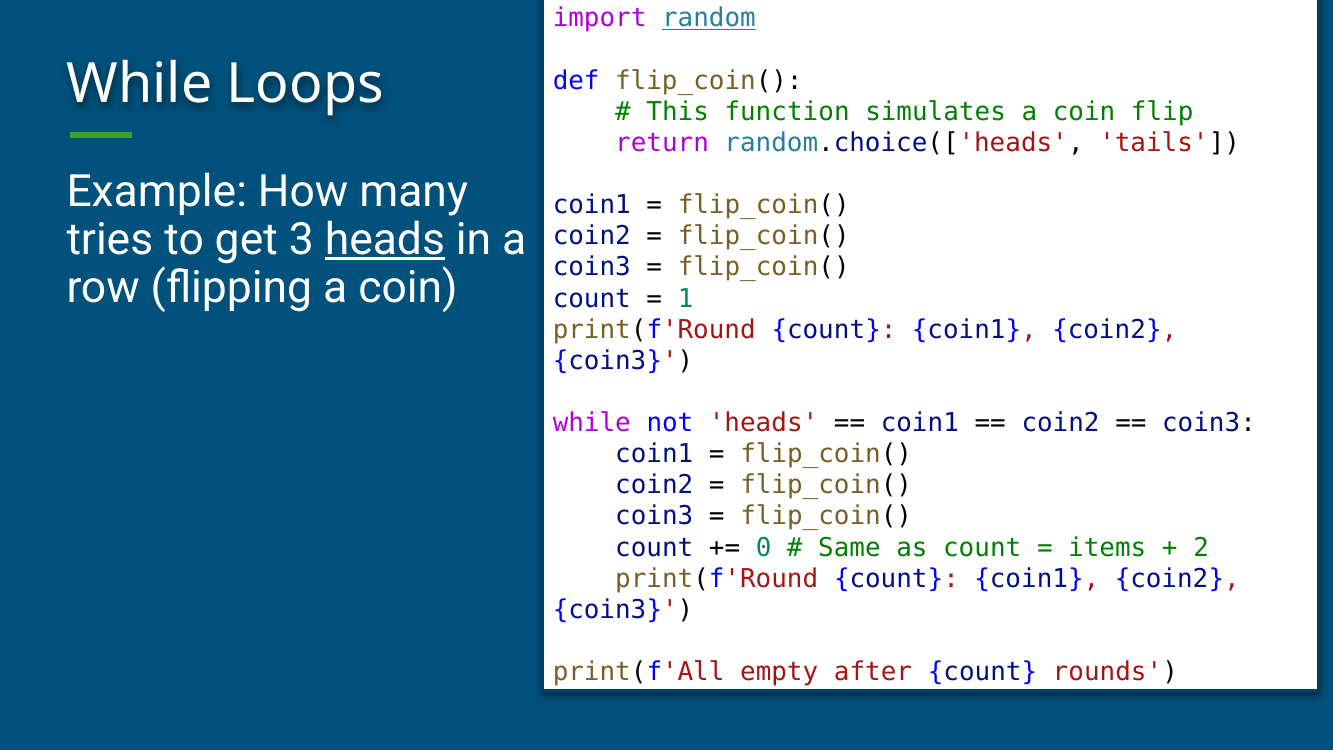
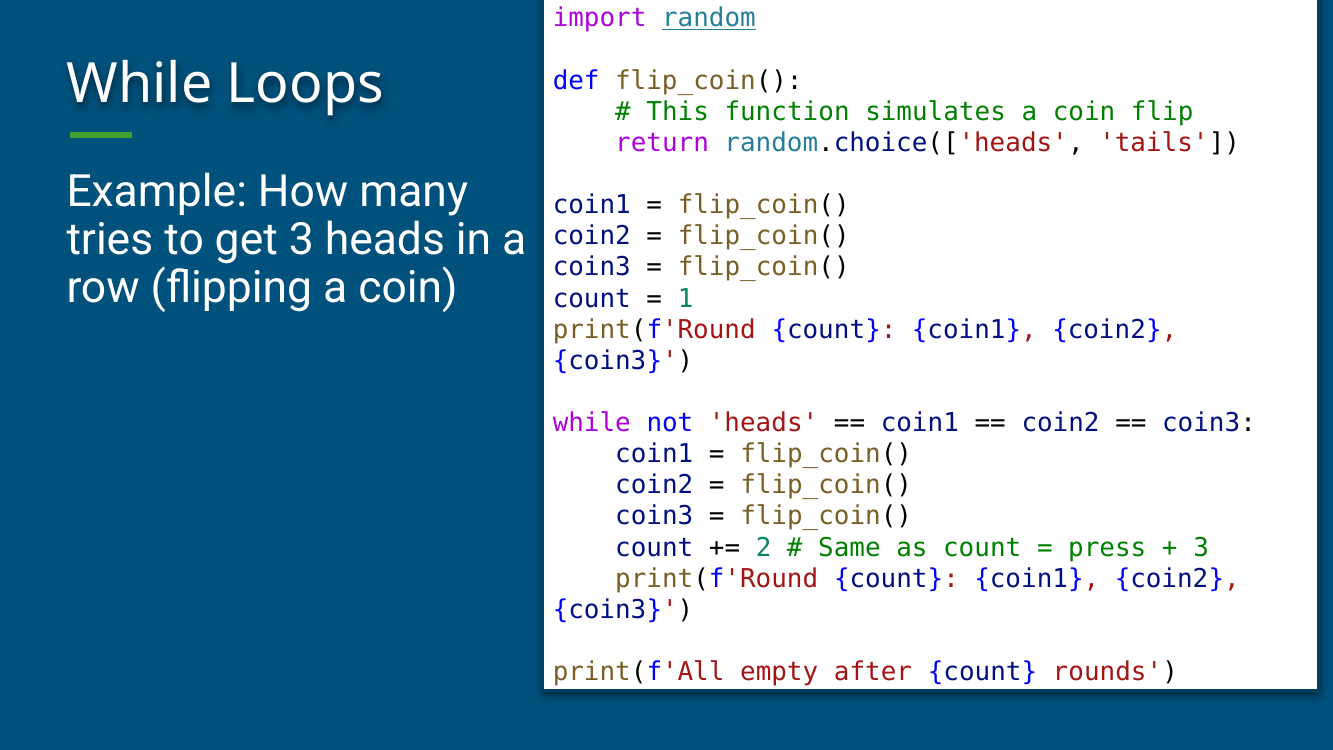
heads underline: present -> none (385, 240)
0: 0 -> 2 (764, 547)
items: items -> press (1107, 547)
2: 2 -> 3 (1201, 547)
